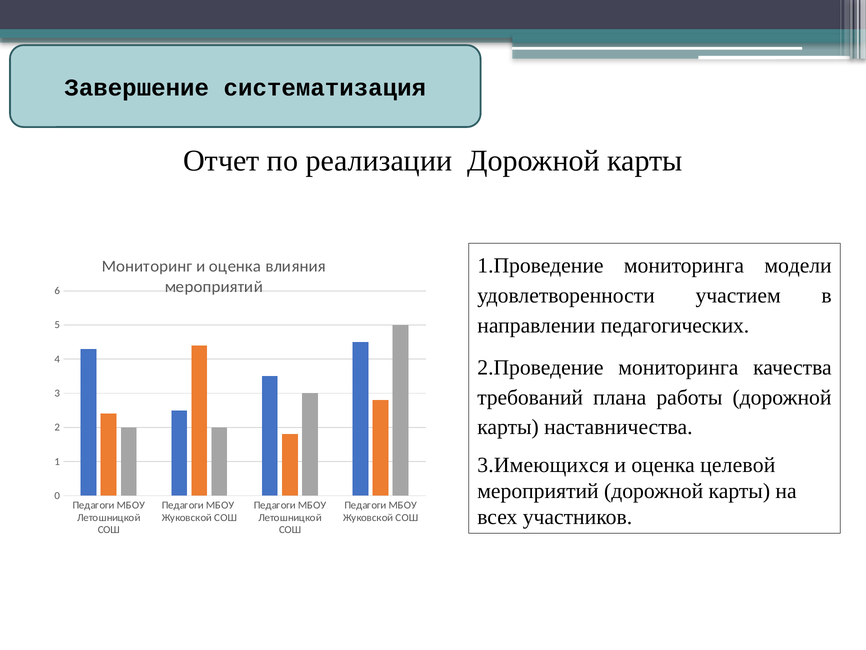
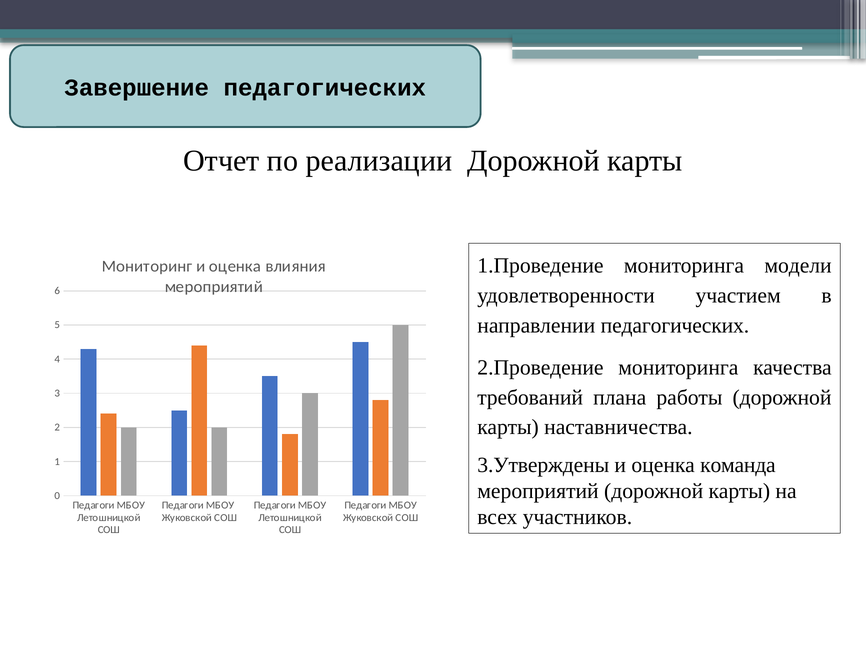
Завершение систематизация: систематизация -> педагогических (325, 88)
3.Имеющихся: 3.Имеющихся -> 3.Утверждены (543, 465)
целевой: целевой -> команда (738, 465)
